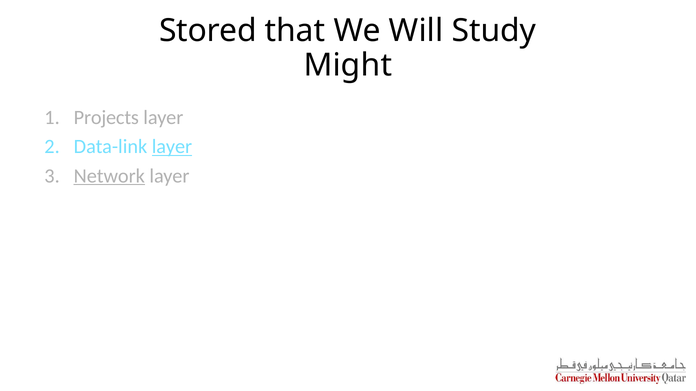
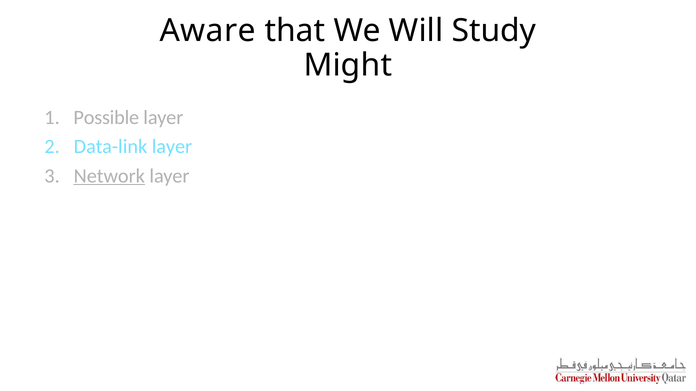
Stored: Stored -> Aware (208, 31)
Projects: Projects -> Possible (106, 118)
layer underline: present -> none (172, 147)
